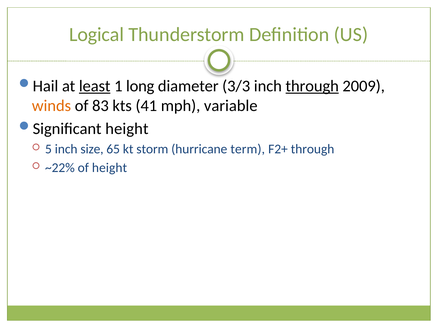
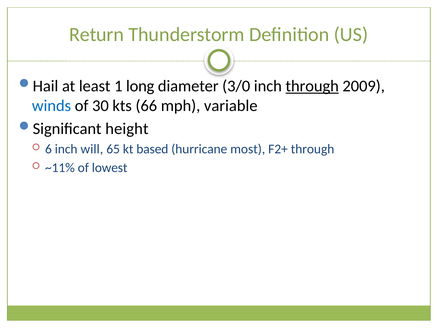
Logical: Logical -> Return (97, 34)
least underline: present -> none (95, 86)
3/3: 3/3 -> 3/0 (236, 86)
winds colour: orange -> blue (51, 106)
83: 83 -> 30 (100, 106)
41: 41 -> 66 (146, 106)
5: 5 -> 6 (48, 149)
size: size -> will (92, 149)
storm: storm -> based (152, 149)
term: term -> most (248, 149)
~22%: ~22% -> ~11% (60, 168)
of height: height -> lowest (110, 168)
